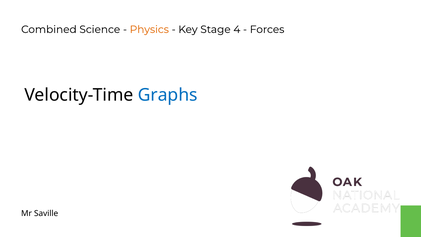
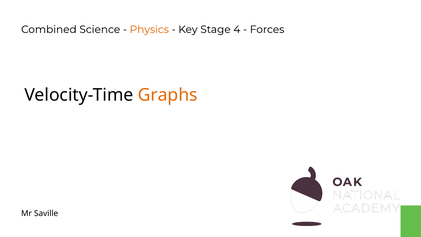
Graphs colour: blue -> orange (168, 95)
